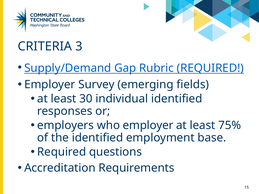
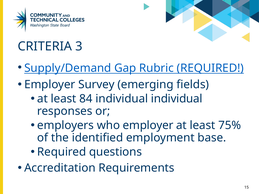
30: 30 -> 84 (86, 99)
individual identified: identified -> individual (177, 99)
